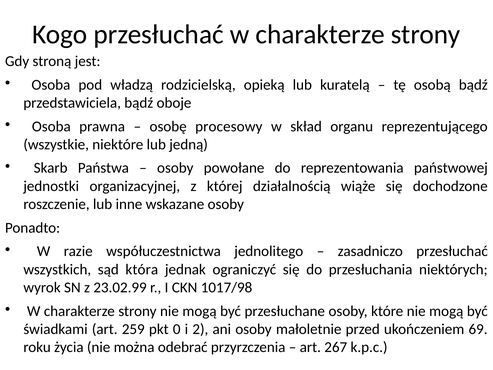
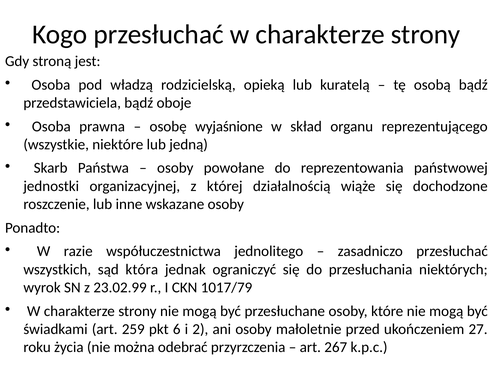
procesowy: procesowy -> wyjaśnione (229, 126)
1017/98: 1017/98 -> 1017/79 (227, 287)
0: 0 -> 6 (177, 329)
69: 69 -> 27 (478, 329)
